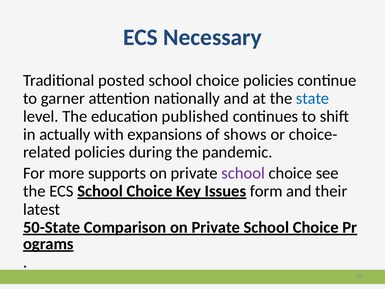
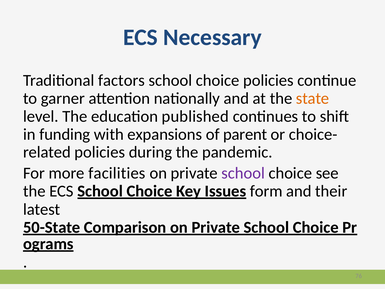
posted: posted -> factors (122, 80)
state colour: blue -> orange (313, 98)
actually: actually -> funding (65, 134)
shows: shows -> parent (245, 134)
supports: supports -> facilities (117, 173)
